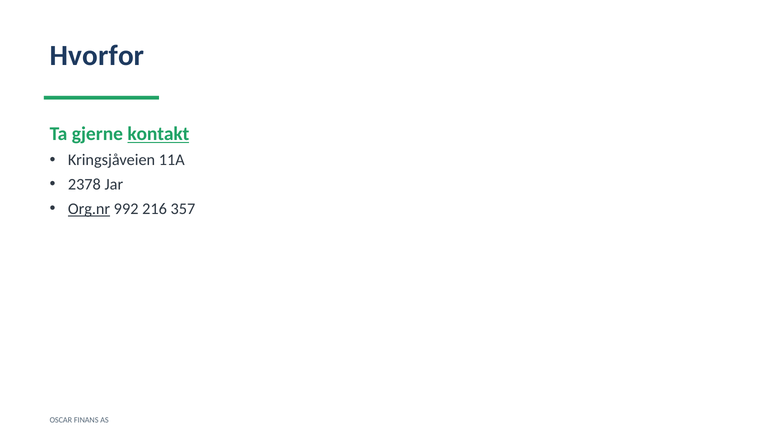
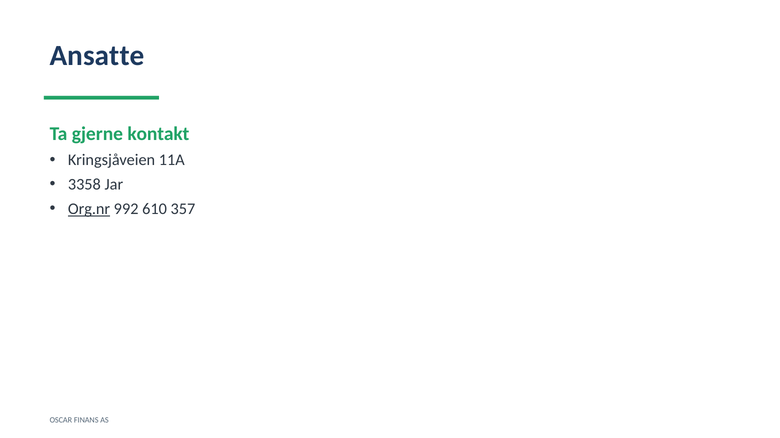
Hvorfor: Hvorfor -> Ansatte (97, 56)
kontakt underline: present -> none (158, 134)
2378: 2378 -> 3358 (84, 185)
216: 216 -> 610 (155, 209)
